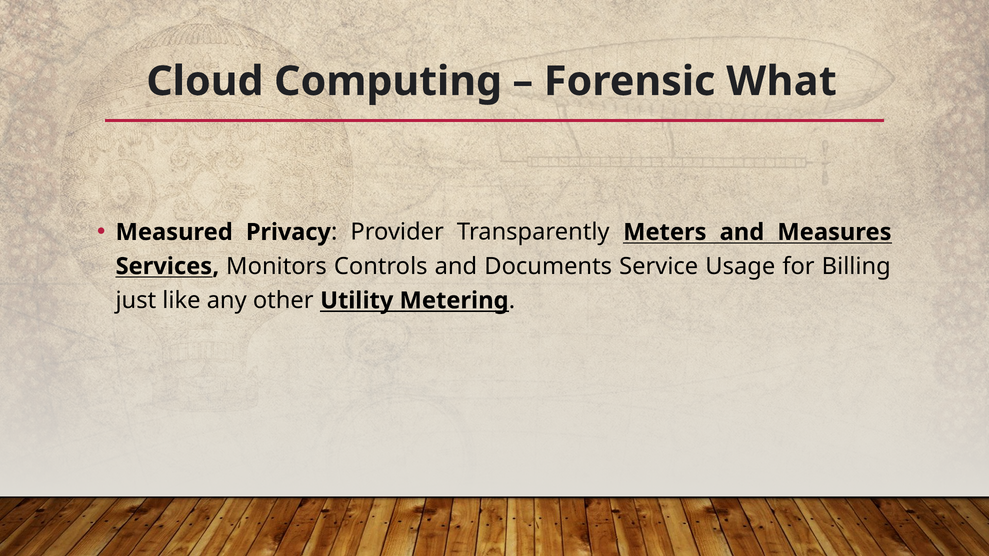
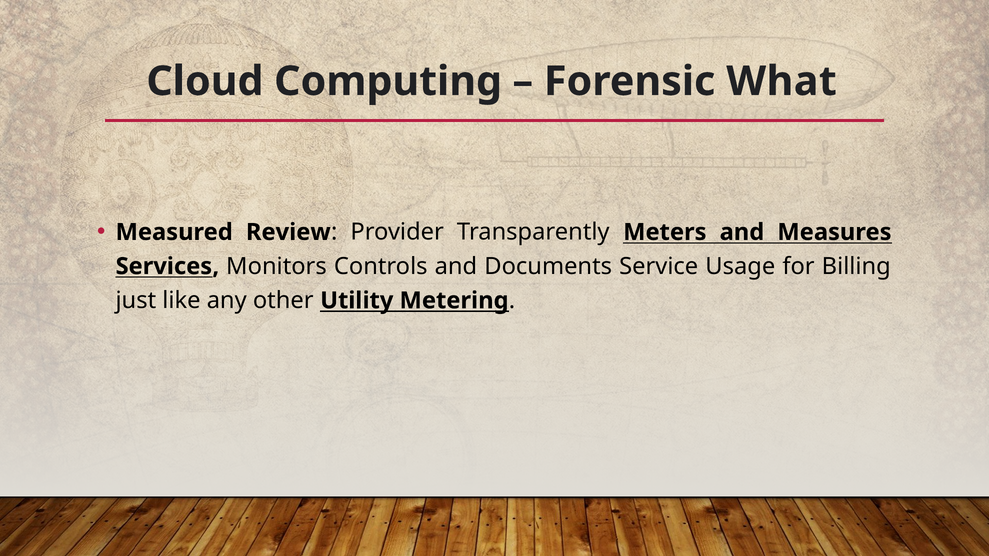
Privacy: Privacy -> Review (288, 232)
